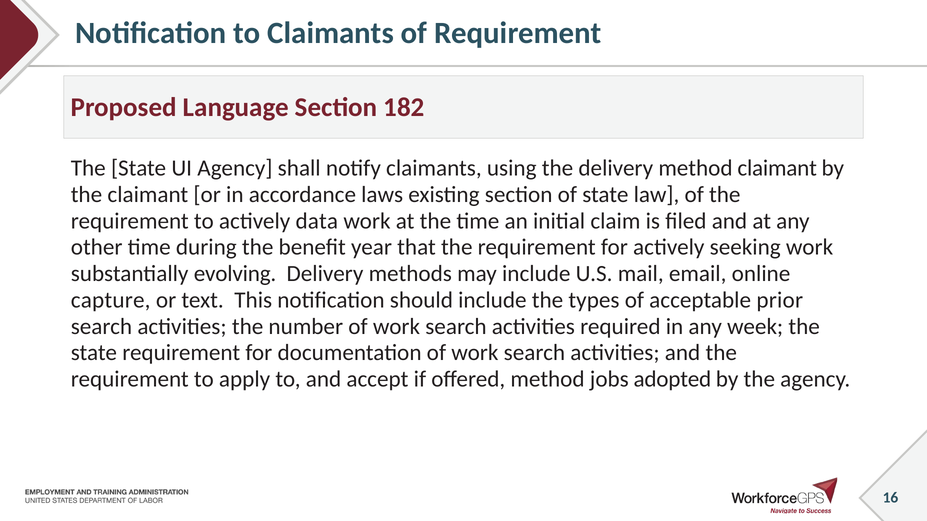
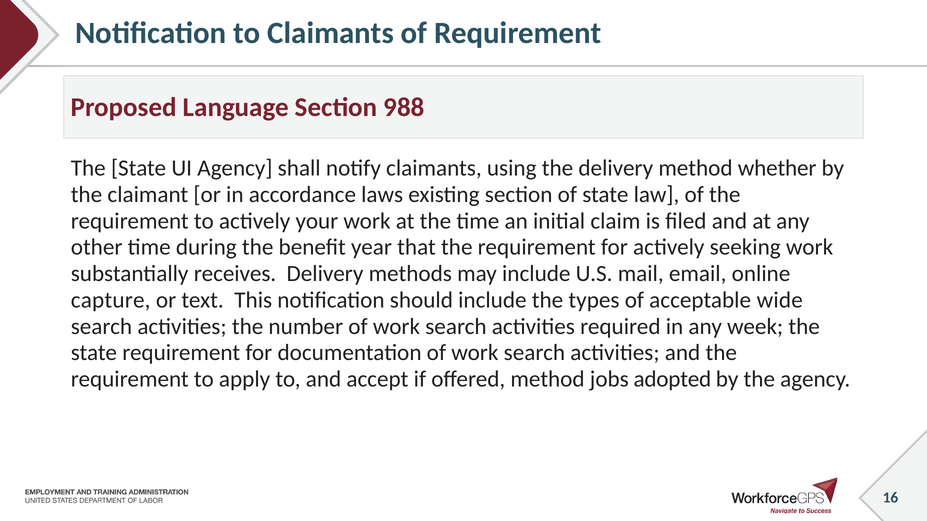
182: 182 -> 988 (404, 108)
method claimant: claimant -> whether (777, 168)
data: data -> your (317, 221)
evolving: evolving -> receives (235, 274)
prior: prior -> wide (780, 300)
